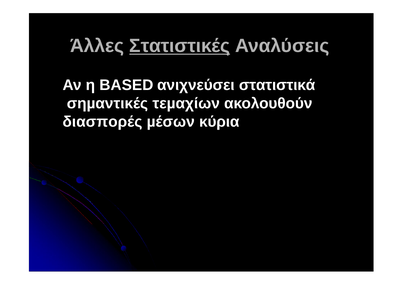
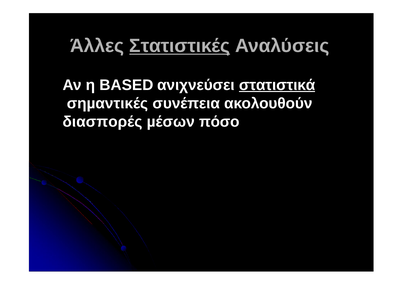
στατιστικά underline: none -> present (277, 85)
τεµαχίων: τεµαχίων -> συνέπεια (186, 103)
κύρια: κύρια -> πόσο (219, 122)
